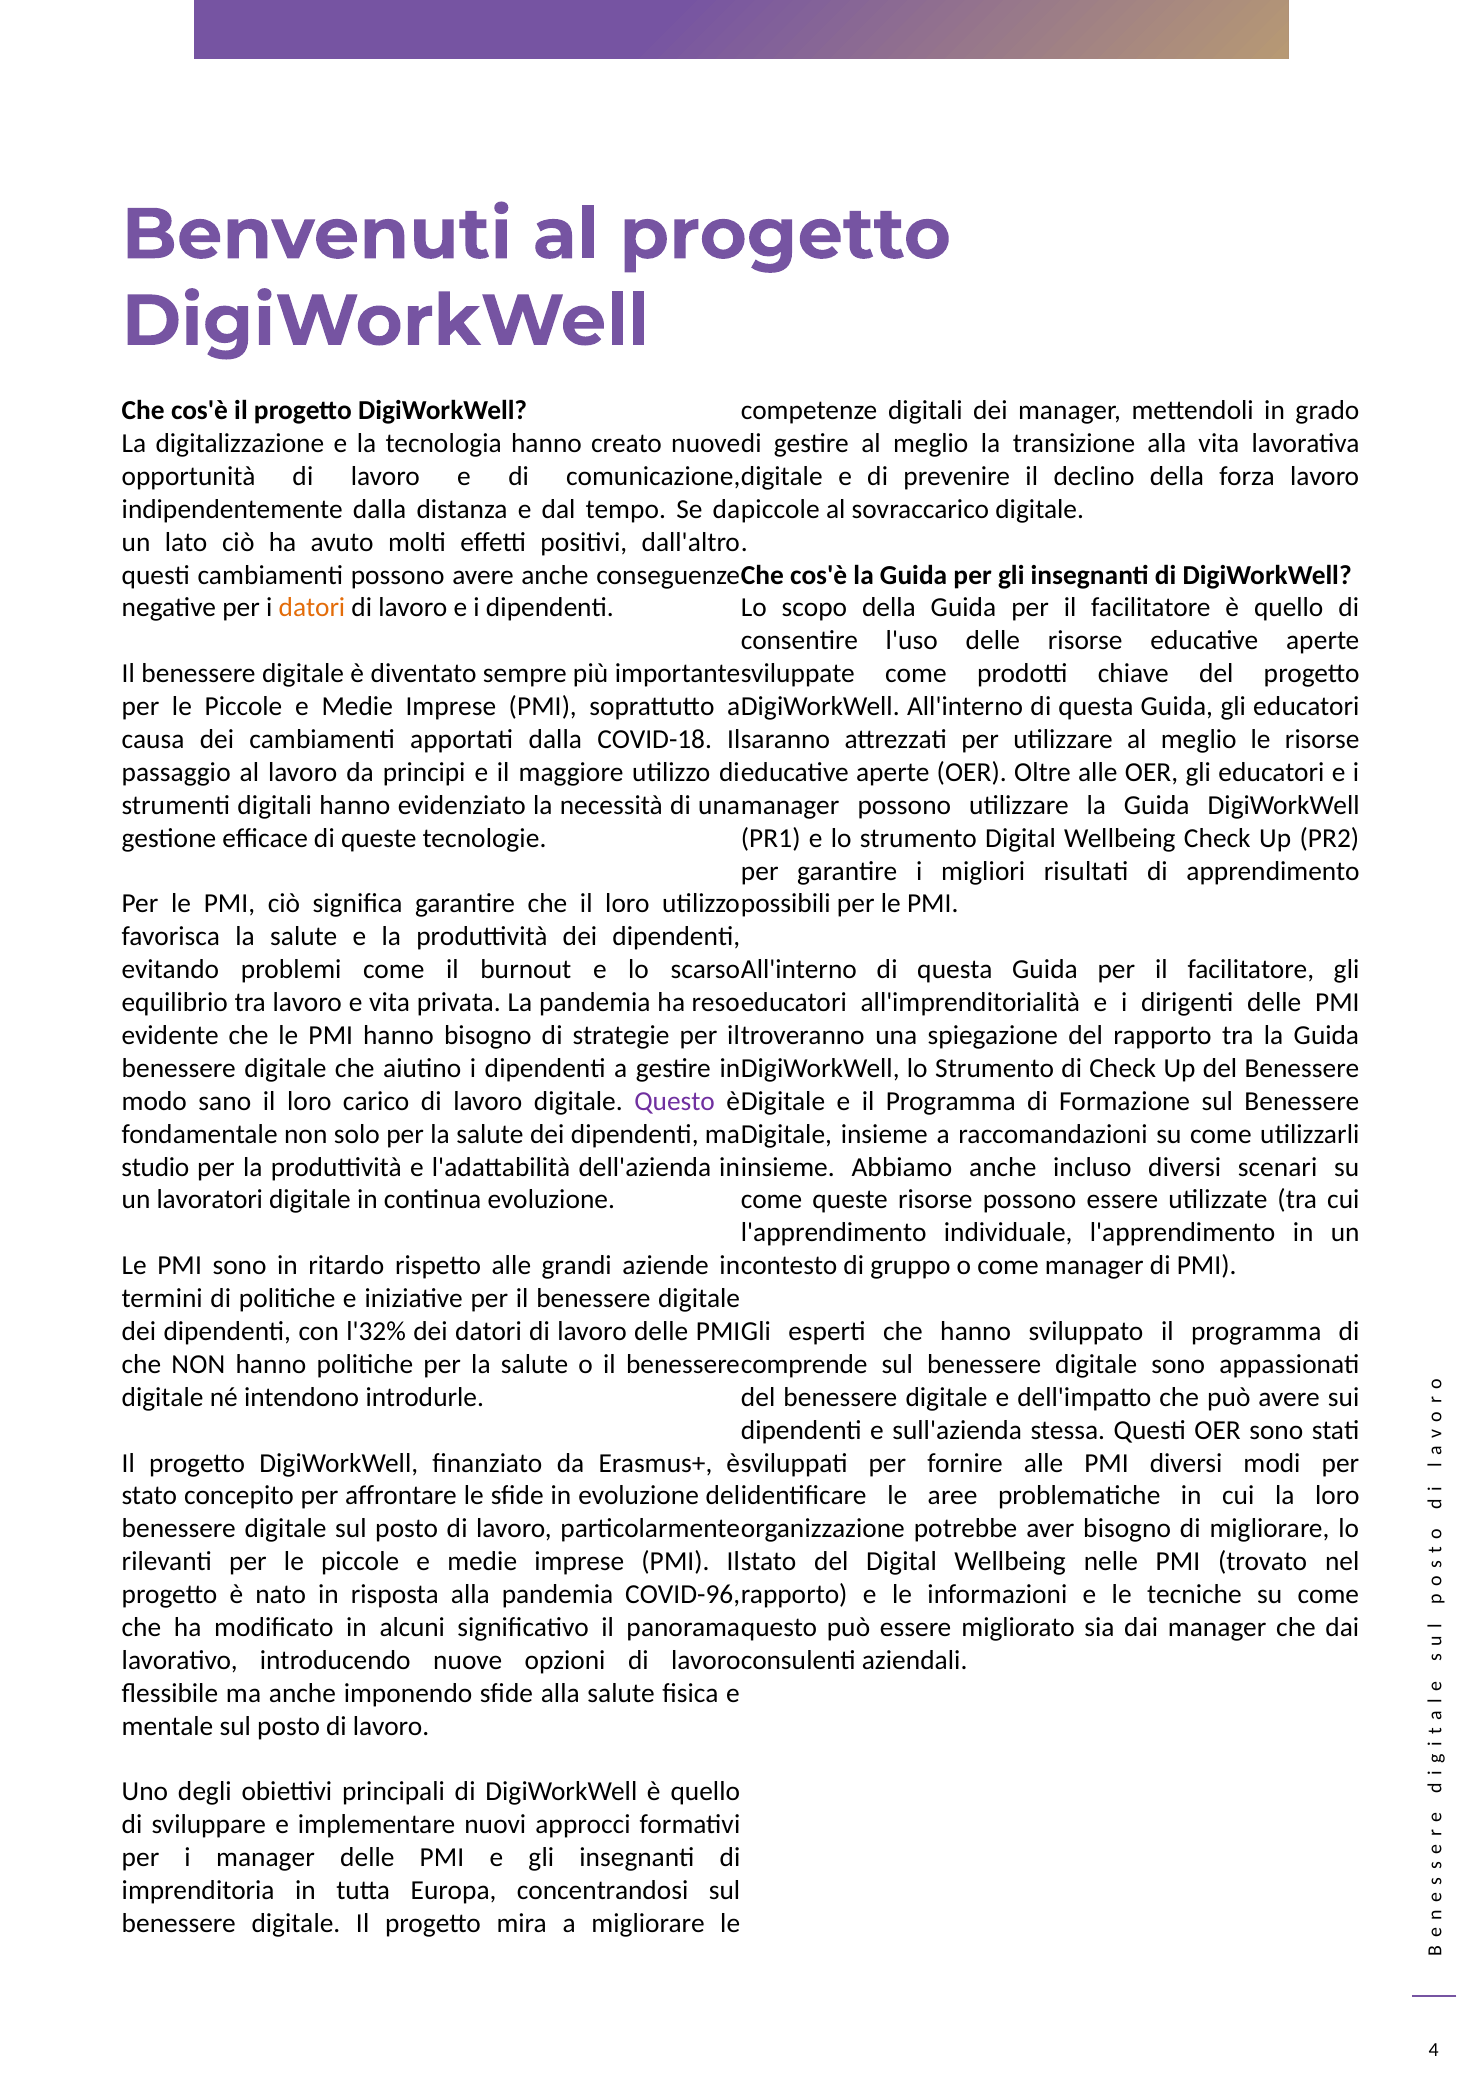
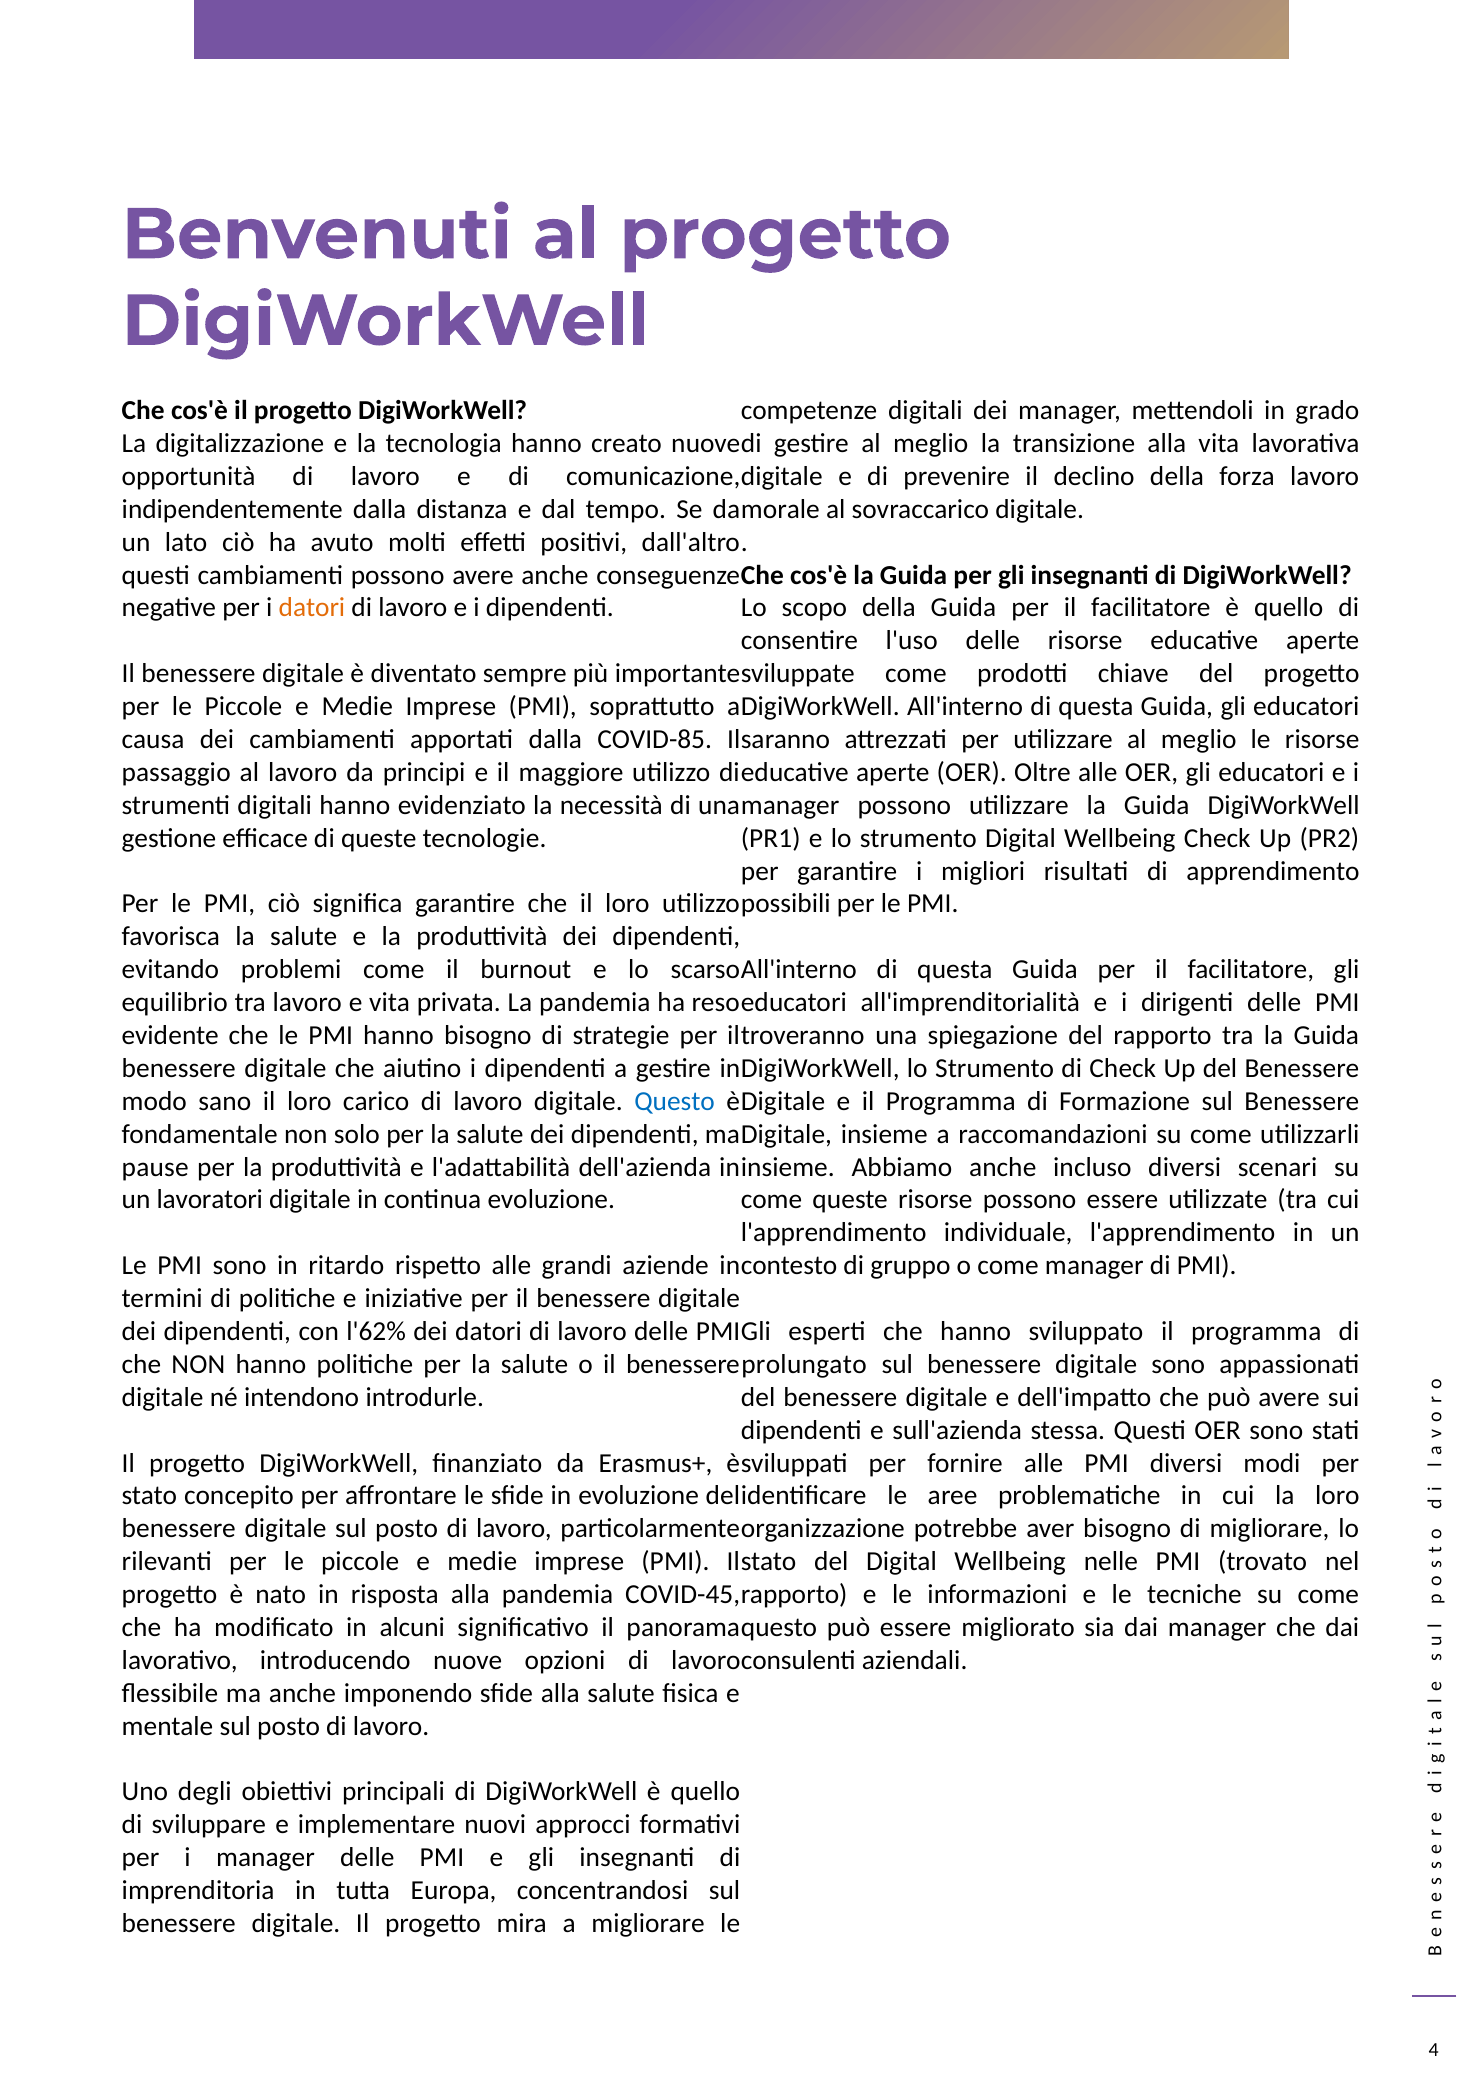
piccole: piccole -> morale (780, 509)
COVID-18: COVID-18 -> COVID-85 (655, 739)
Questo colour: purple -> blue (675, 1101)
studio: studio -> pause (155, 1167)
l'32%: l'32% -> l'62% (376, 1331)
comprende: comprende -> prolungato (804, 1364)
COVID-96: COVID-96 -> COVID-45 (683, 1595)
